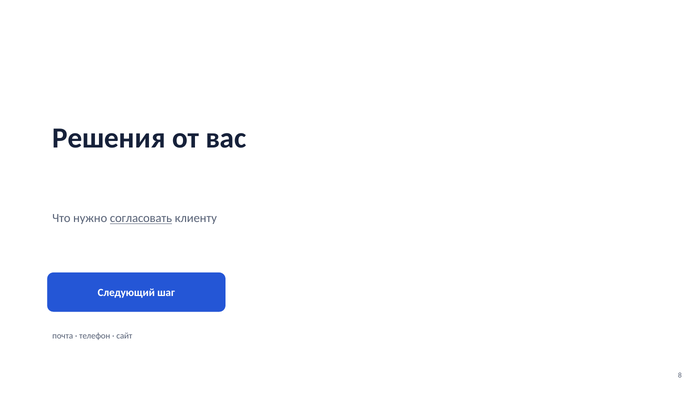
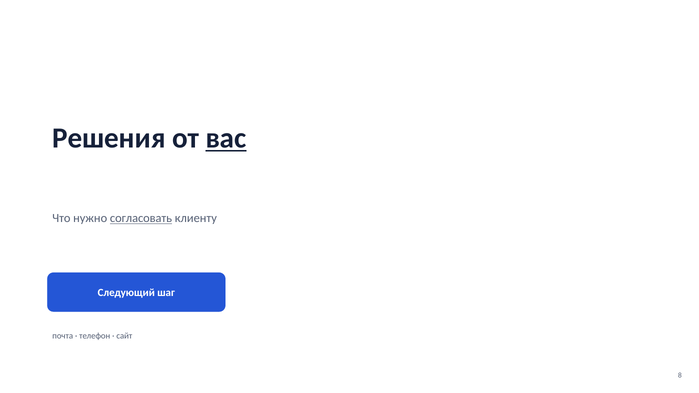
вас underline: none -> present (226, 138)
